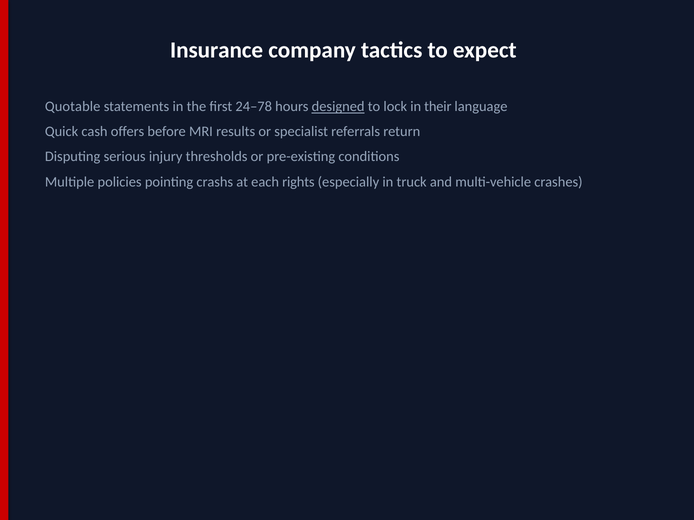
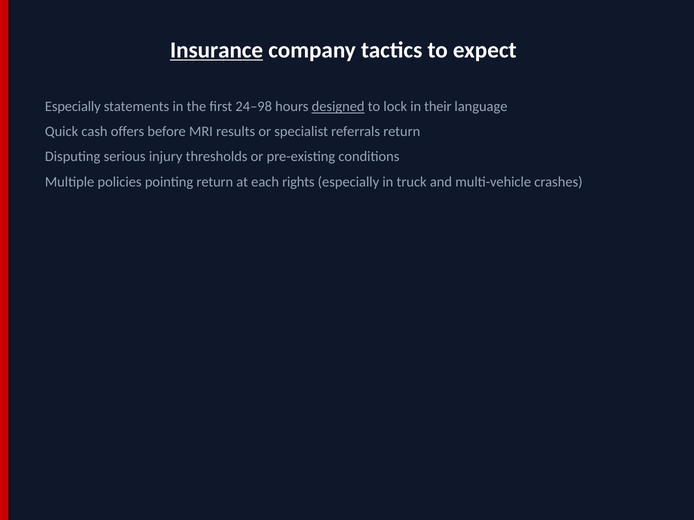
Insurance underline: none -> present (217, 50)
Quotable: Quotable -> Especially (73, 107)
24–78: 24–78 -> 24–98 (254, 107)
pointing crashs: crashs -> return (215, 182)
